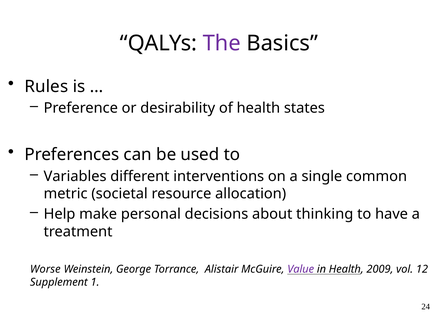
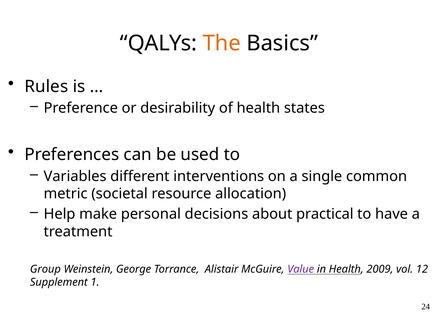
The colour: purple -> orange (222, 43)
thinking: thinking -> practical (325, 214)
Worse: Worse -> Group (45, 270)
